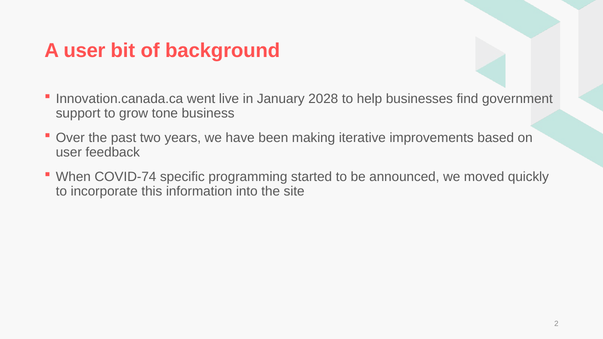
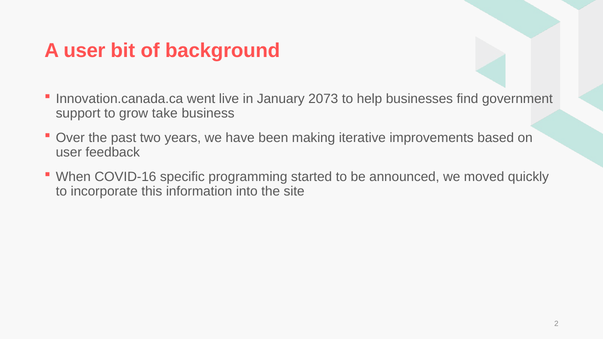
2028: 2028 -> 2073 (323, 99)
tone: tone -> take (165, 113)
COVID-74: COVID-74 -> COVID-16 (125, 177)
